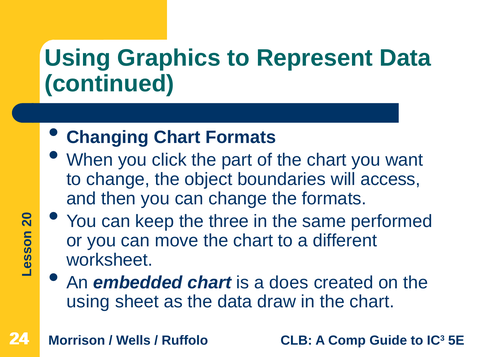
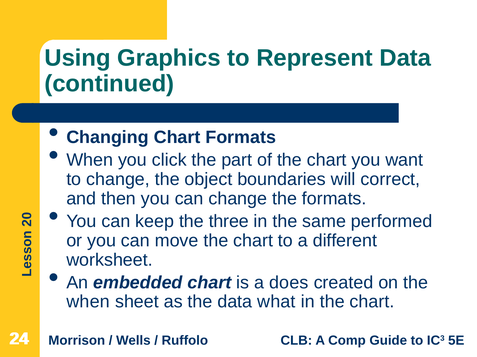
access: access -> correct (390, 180)
using: using -> when (88, 302)
draw: draw -> what (276, 302)
